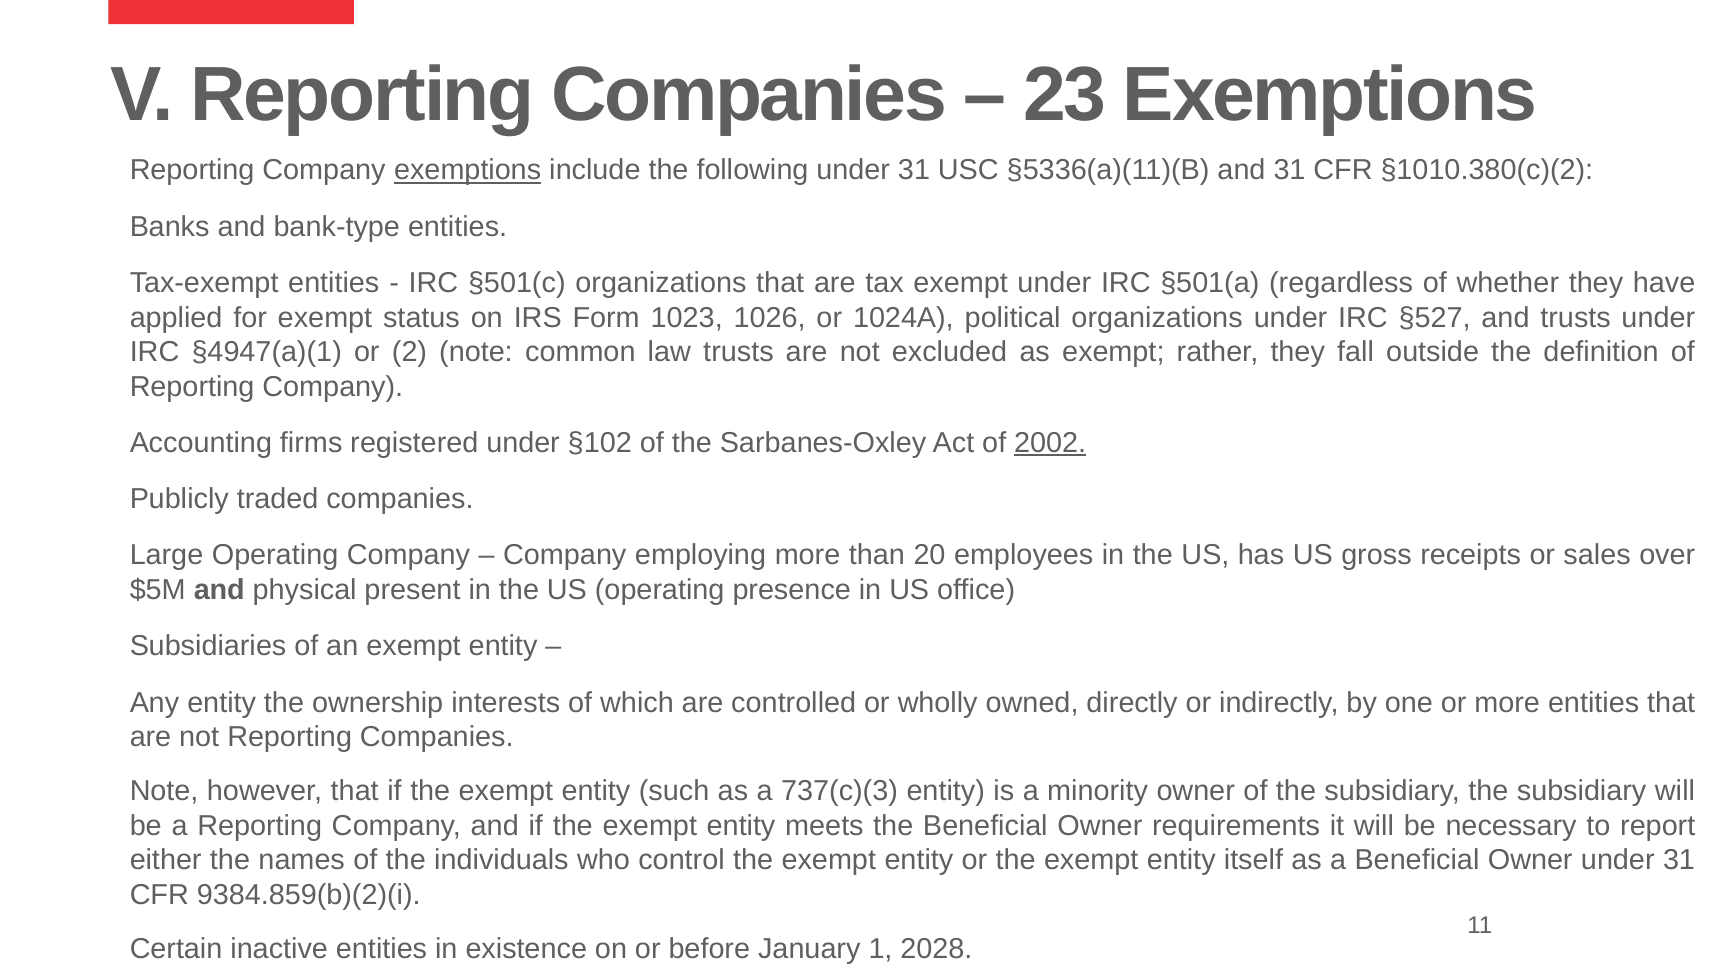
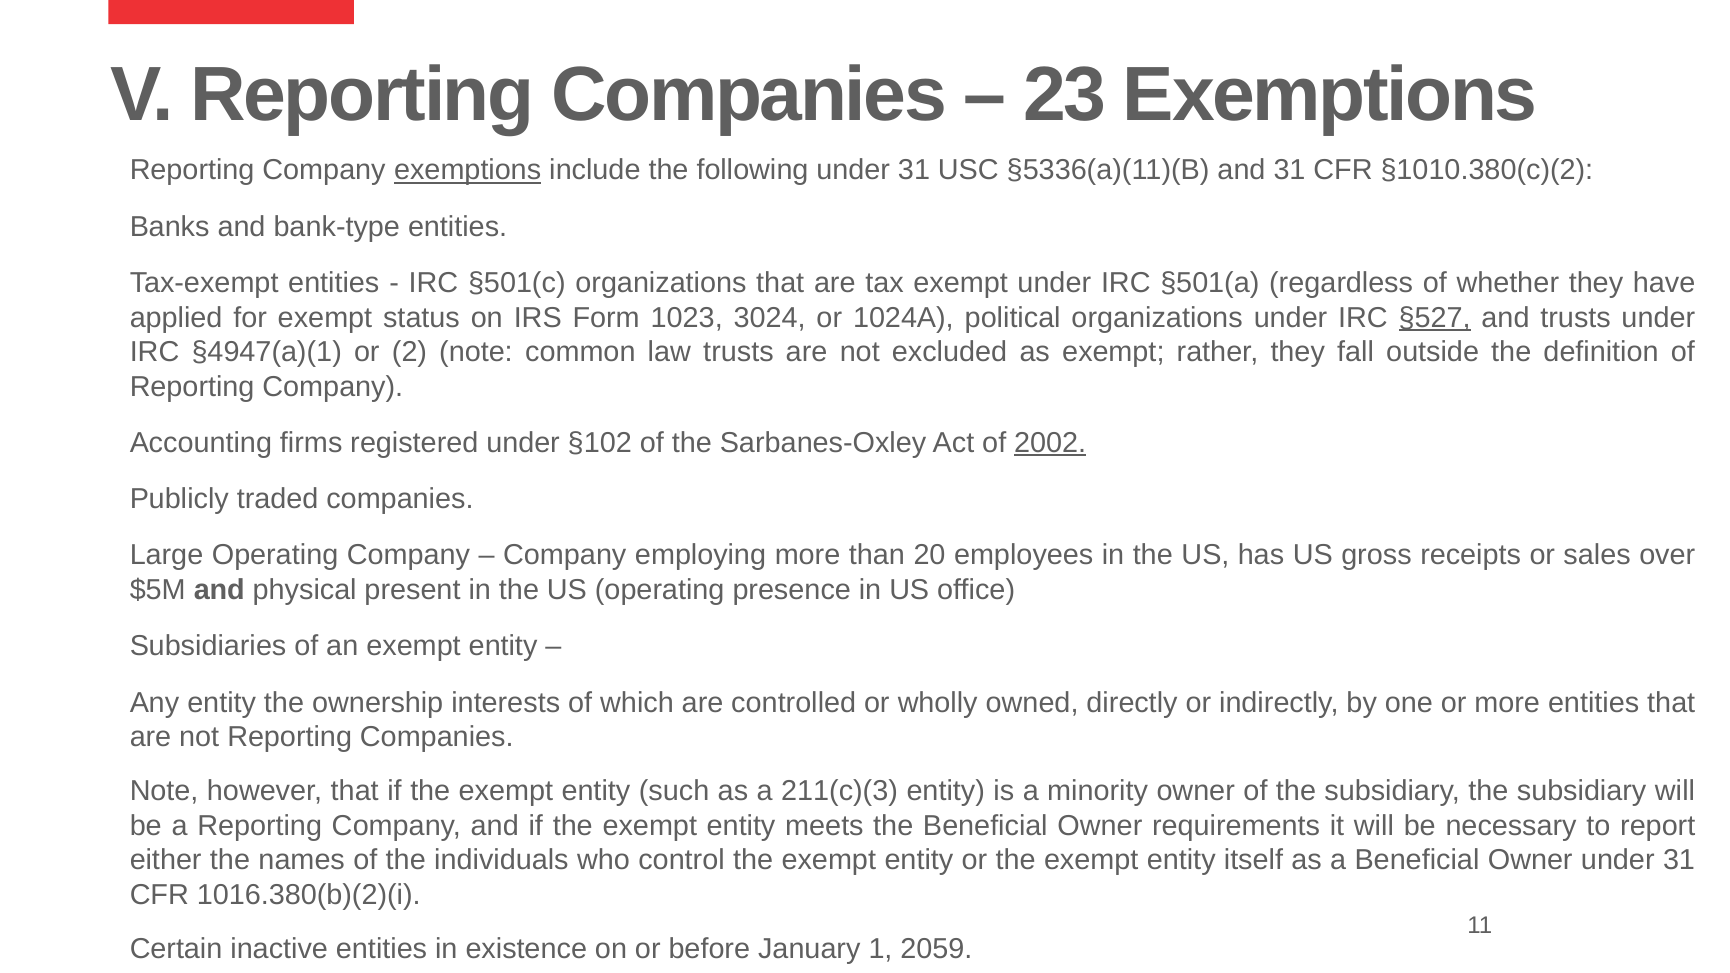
1026: 1026 -> 3024 (770, 318)
§527 underline: none -> present (1435, 318)
737(c)(3: 737(c)(3 -> 211(c)(3 (840, 791)
9384.859(b)(2)(i: 9384.859(b)(2)(i -> 1016.380(b)(2)(i (309, 895)
2028: 2028 -> 2059 (936, 949)
